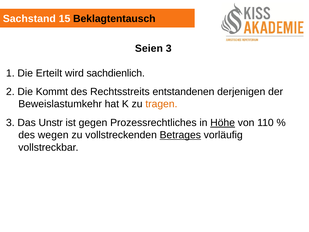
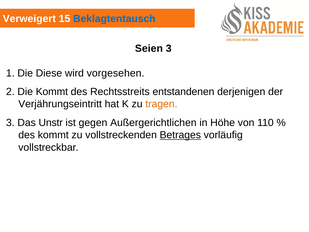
Sachstand: Sachstand -> Verweigert (29, 19)
Beklagtentausch colour: black -> blue (114, 19)
Erteilt: Erteilt -> Diese (49, 73)
sachdienlich: sachdienlich -> vorgesehen (116, 73)
Beweislastumkehr: Beweislastumkehr -> Verjährungseintritt (60, 104)
Prozessrechtliches: Prozessrechtliches -> Außergerichtlichen (153, 123)
Höhe underline: present -> none (223, 123)
des wegen: wegen -> kommt (53, 135)
